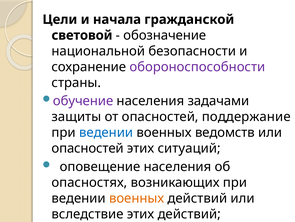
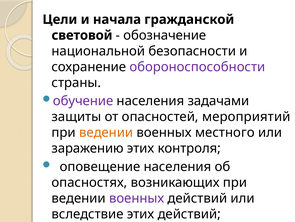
поддержание: поддержание -> мероприятий (246, 116)
ведении colour: blue -> orange (106, 132)
ведомств: ведомств -> местного (225, 132)
опасностей: опасностей -> заражению (88, 148)
ситуаций: ситуаций -> контроля (189, 148)
военных colour: orange -> purple (137, 198)
